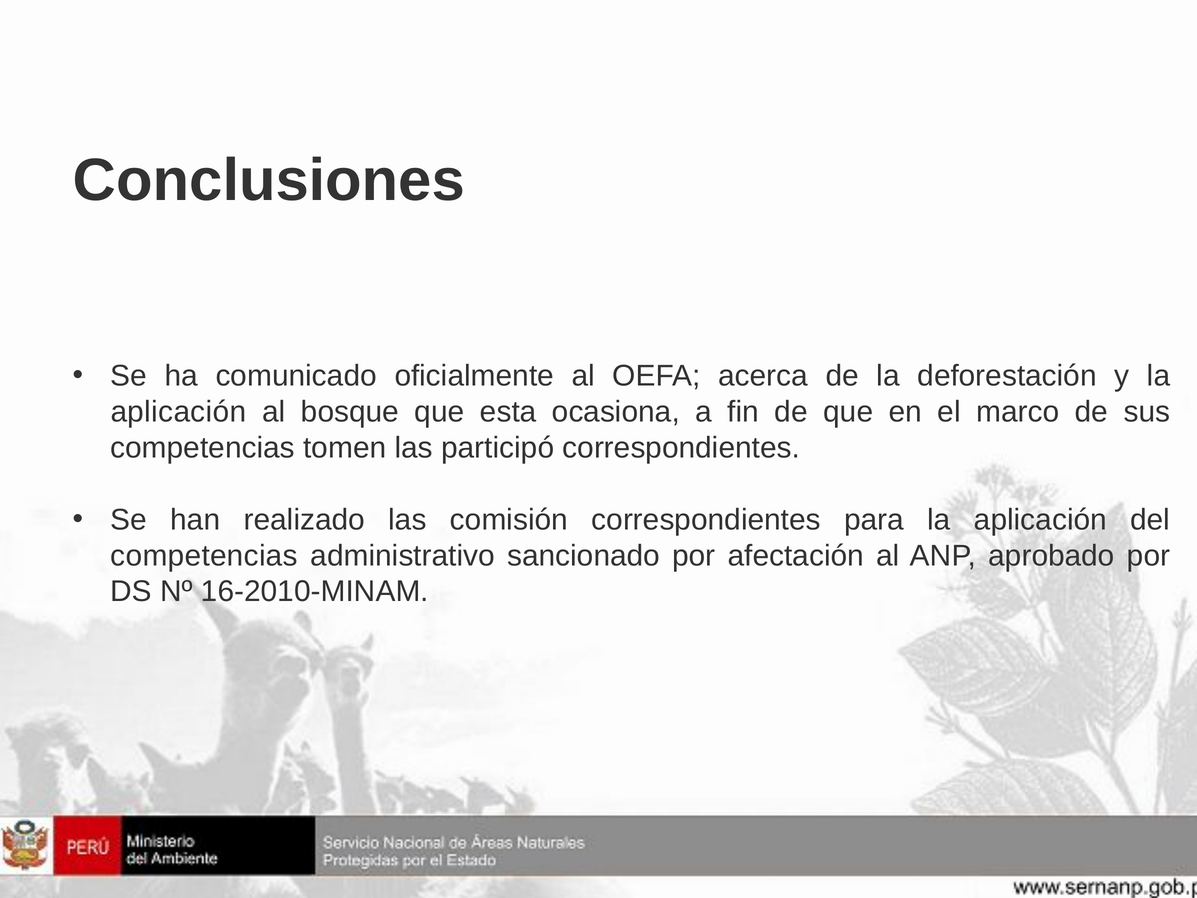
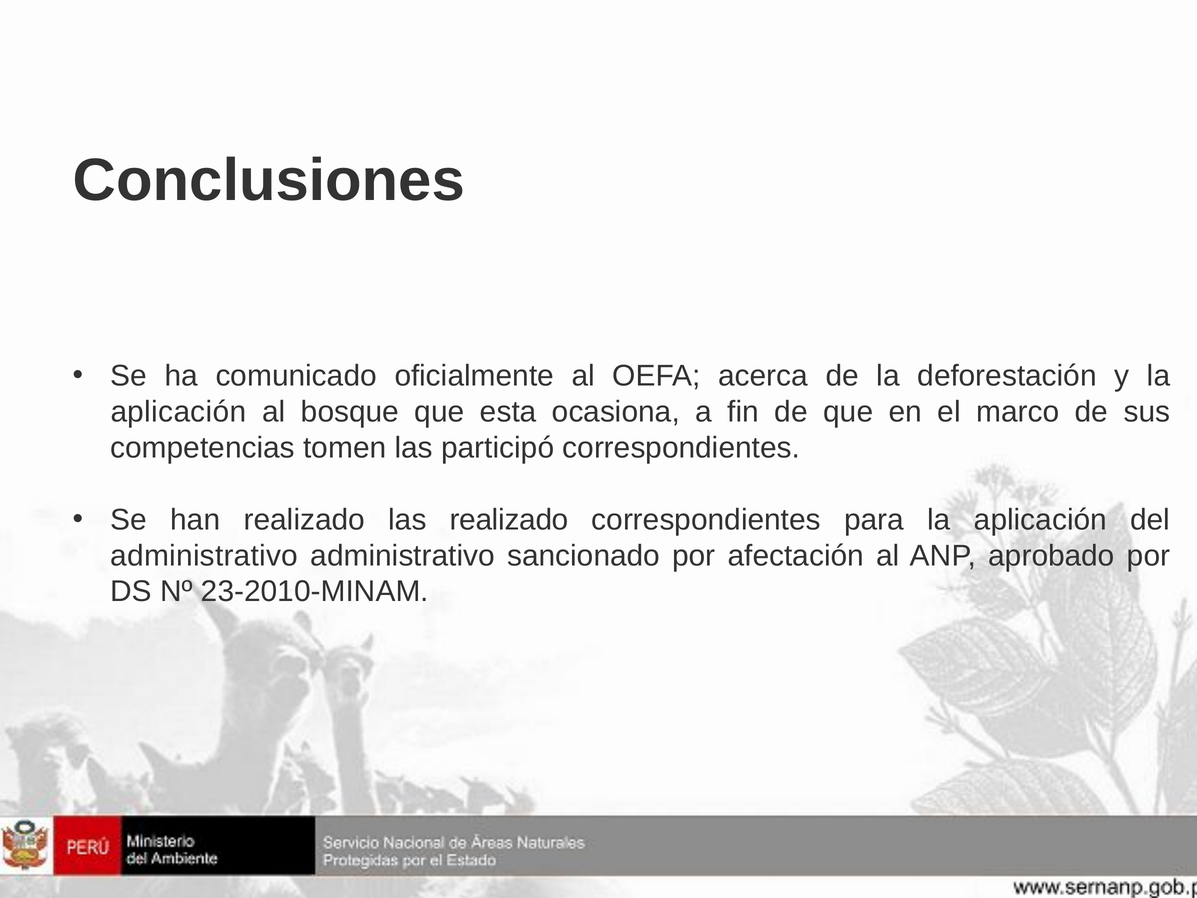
las comisión: comisión -> realizado (509, 520)
competencias: competencias -> administrativo (204, 556)
16-2010-MINAM: 16-2010-MINAM -> 23-2010-MINAM (315, 591)
